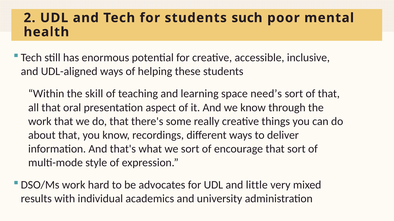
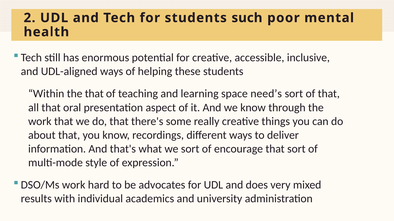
the skill: skill -> that (94, 94)
little: little -> does (257, 185)
